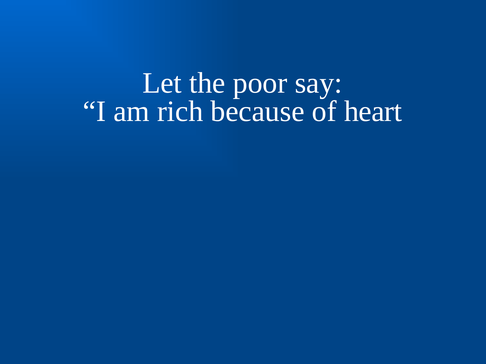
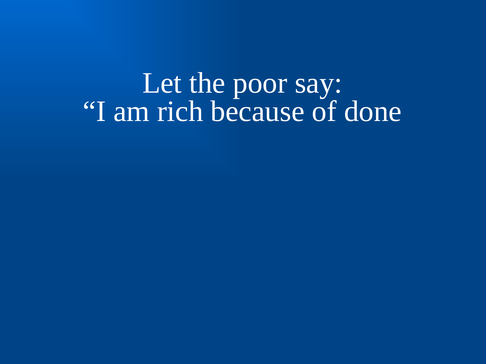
heart: heart -> done (373, 111)
